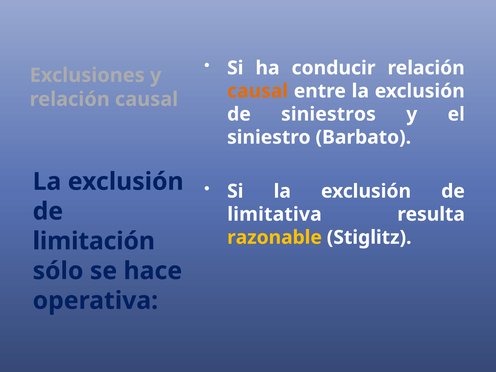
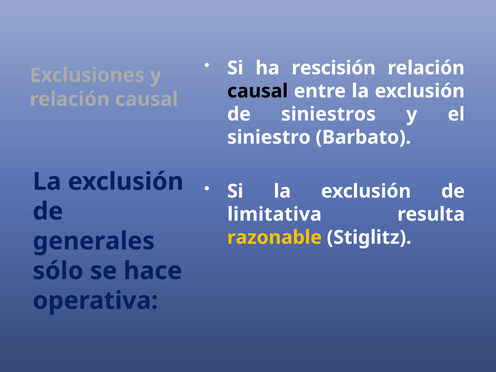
conducir: conducir -> rescisión (334, 68)
causal colour: orange -> black (258, 91)
limitación: limitación -> generales (94, 241)
